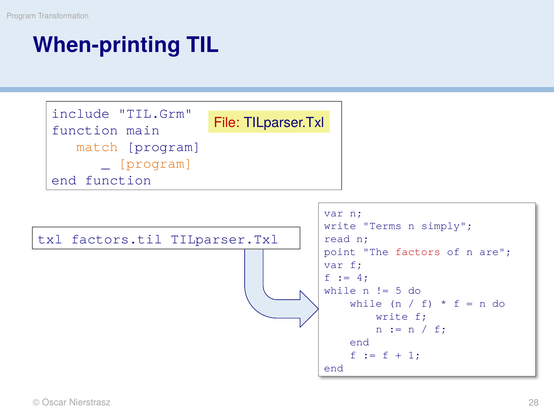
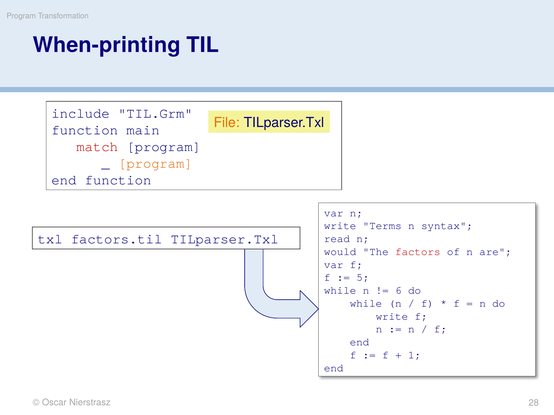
File colour: red -> orange (227, 123)
match colour: orange -> red (97, 147)
simply: simply -> syntax (447, 226)
point: point -> would (340, 252)
4: 4 -> 5 (363, 278)
5: 5 -> 6 (398, 291)
